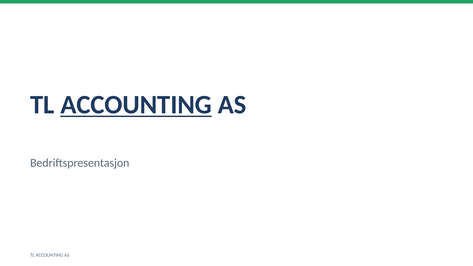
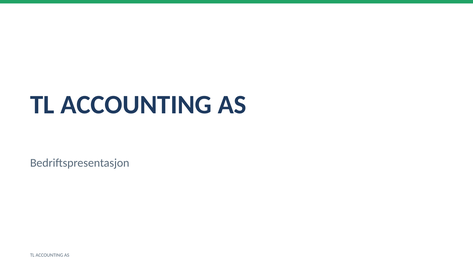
ACCOUNTING underline: present -> none (136, 105)
